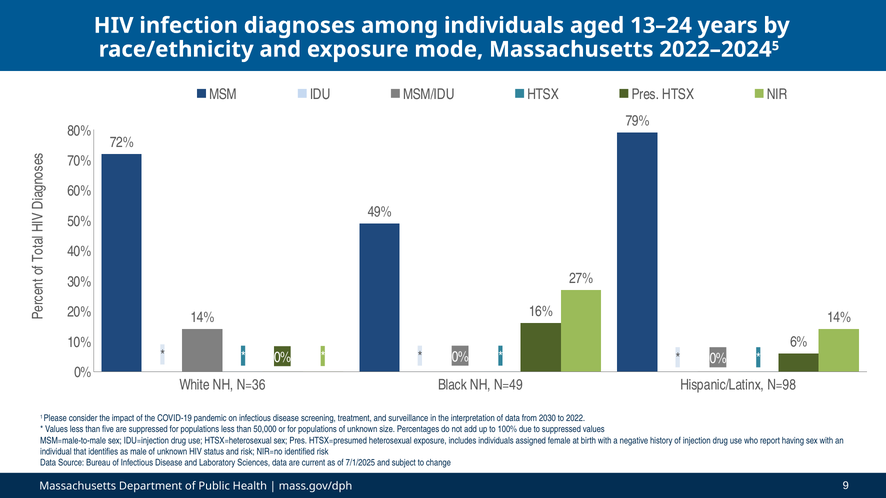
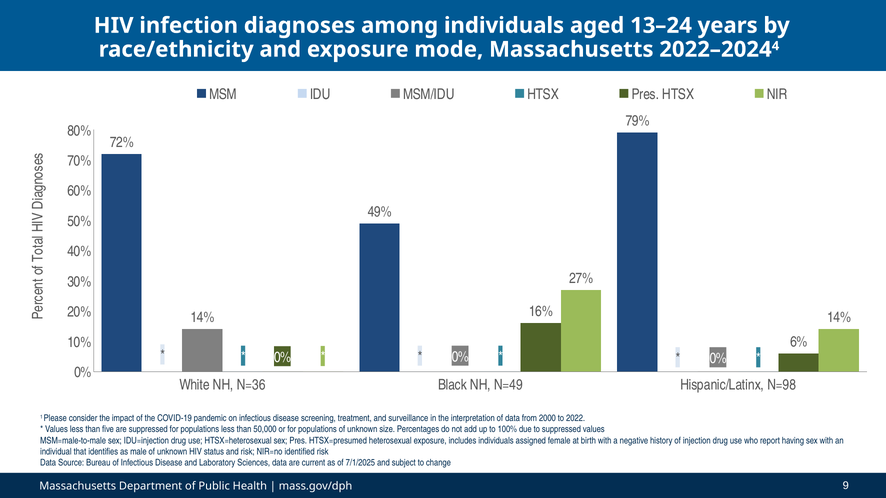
5: 5 -> 4 (775, 46)
2030: 2030 -> 2000 (547, 419)
